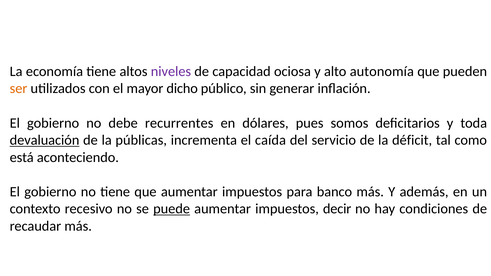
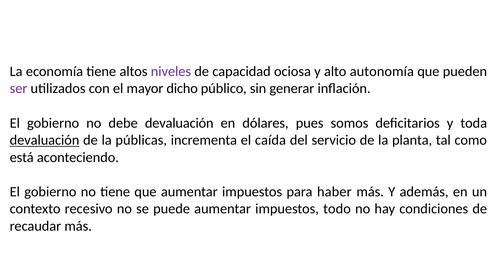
ser colour: orange -> purple (19, 89)
debe recurrentes: recurrentes -> devaluación (179, 123)
déficit: déficit -> planta (412, 140)
banco: banco -> haber (334, 192)
puede underline: present -> none (172, 209)
decir: decir -> todo (337, 209)
